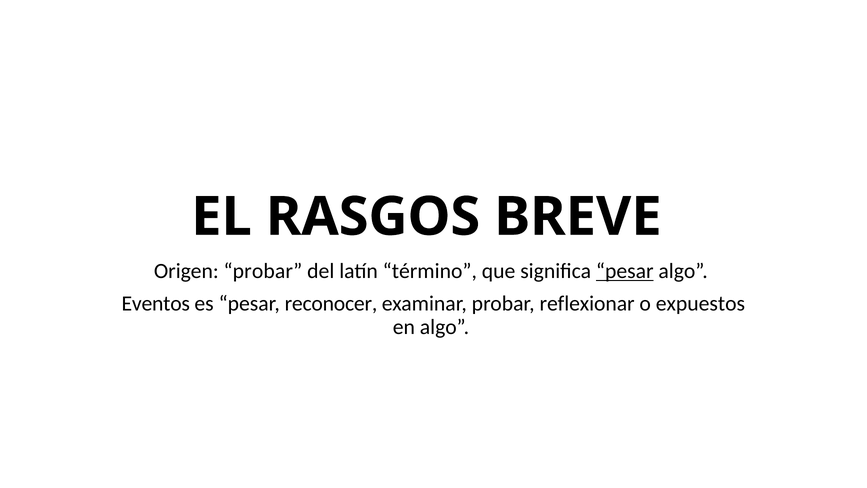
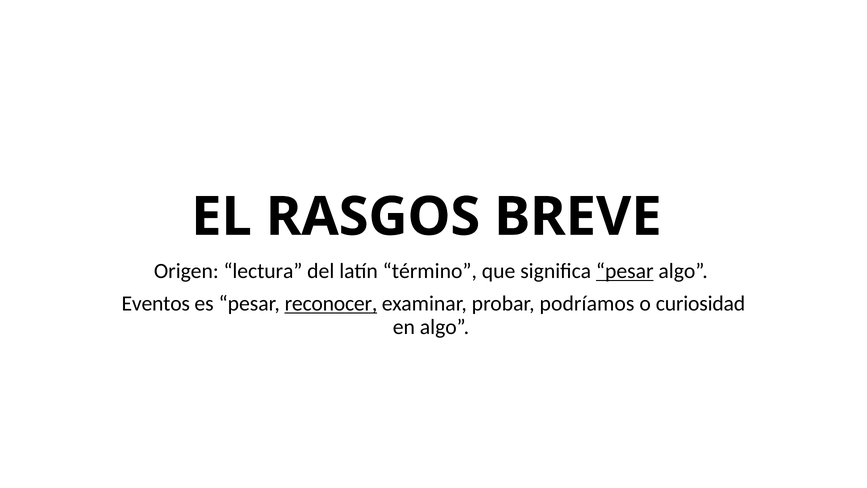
Origen probar: probar -> lectura (263, 271)
reconocer underline: none -> present (331, 303)
reflexionar: reflexionar -> podríamos (587, 303)
expuestos: expuestos -> curiosidad (700, 303)
